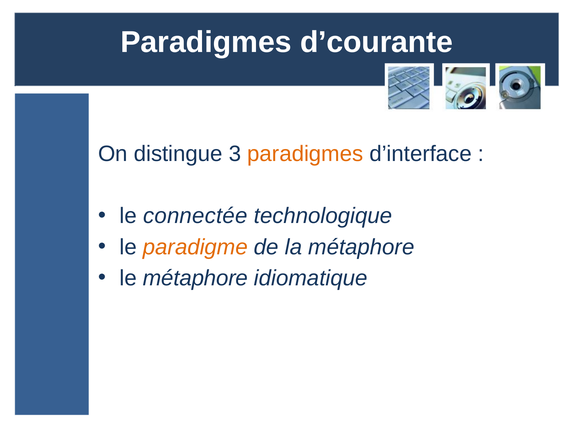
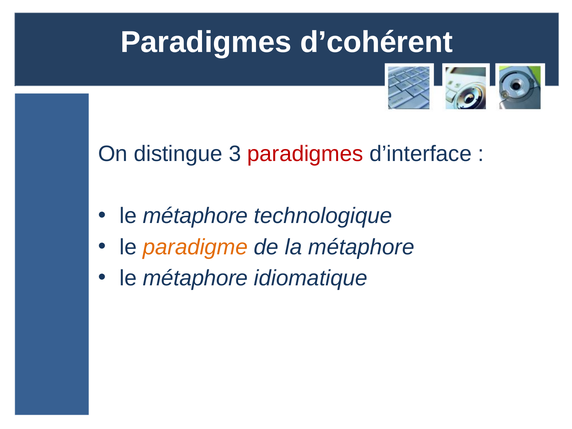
d’courante: d’courante -> d’cohérent (376, 42)
paradigmes colour: orange -> red (305, 154)
connectée: connectée -> métaphore (195, 216)
